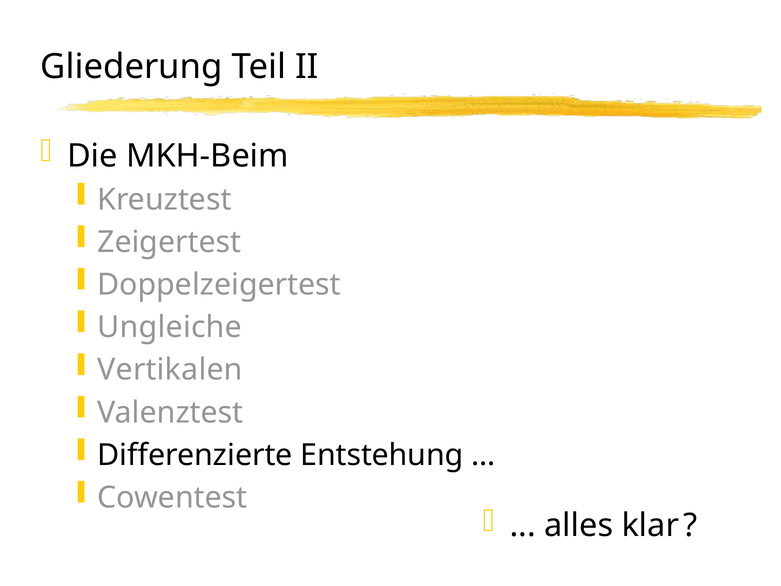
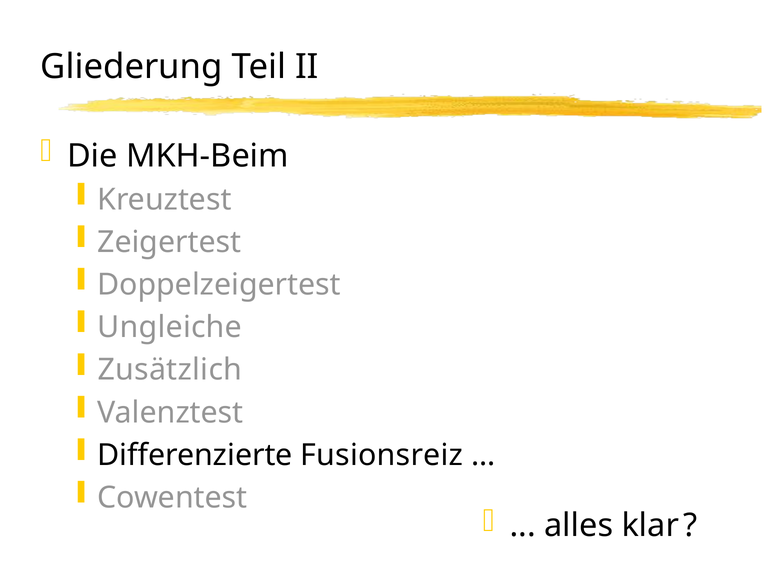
Vertikalen: Vertikalen -> Zusätzlich (170, 370)
Entstehung: Entstehung -> Fusionsreiz (382, 455)
